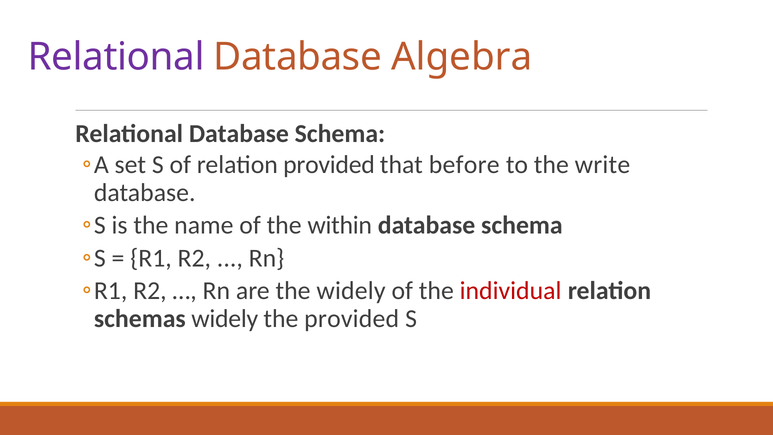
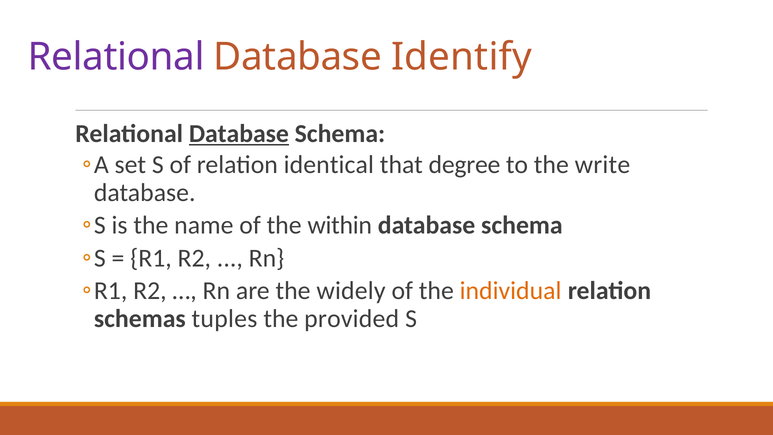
Algebra: Algebra -> Identify (462, 57)
Database underline: none -> present (239, 134)
relation provided: provided -> identical (329, 165)
before: before -> degree (465, 165)
individual colour: red -> orange (511, 291)
schemas widely: widely -> tuples (224, 319)
